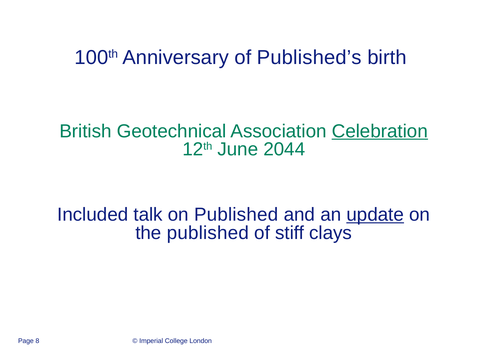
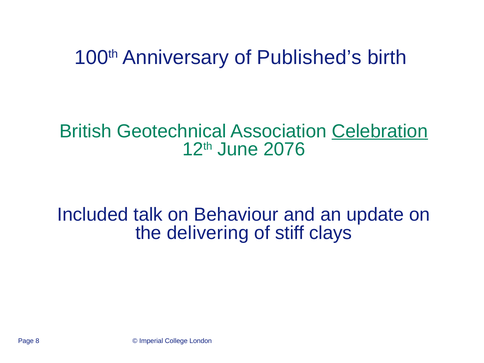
2044: 2044 -> 2076 (284, 149)
on Published: Published -> Behaviour (236, 215)
update underline: present -> none (375, 215)
the published: published -> delivering (208, 233)
